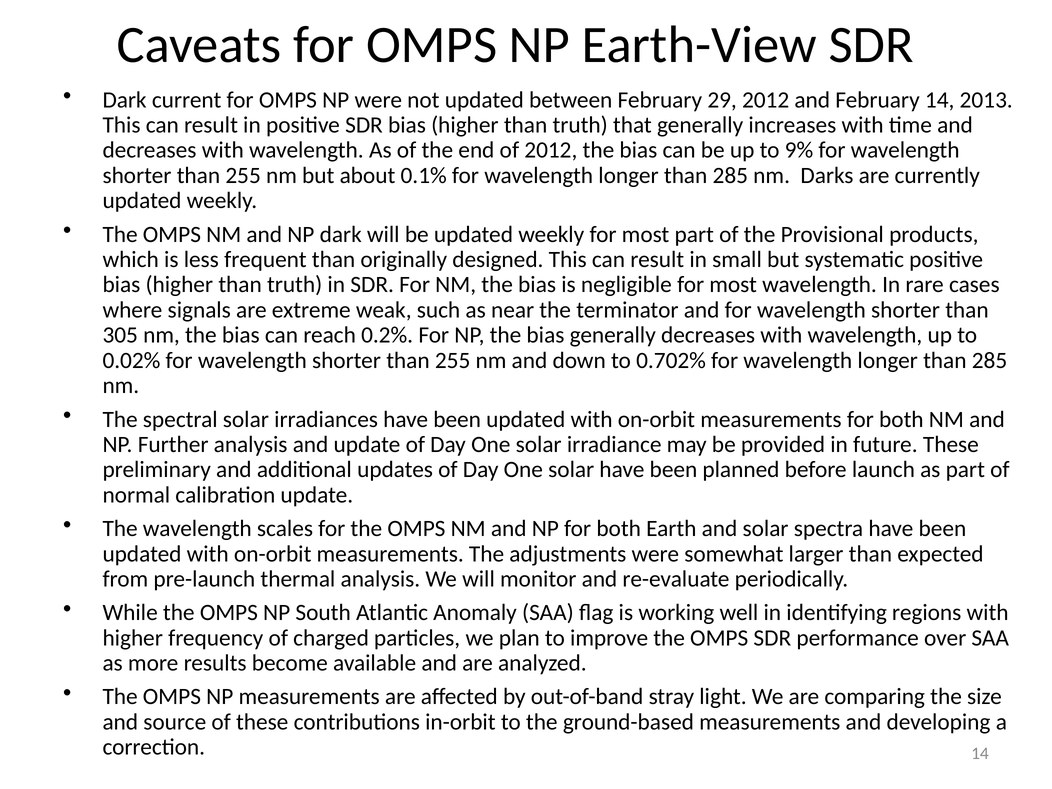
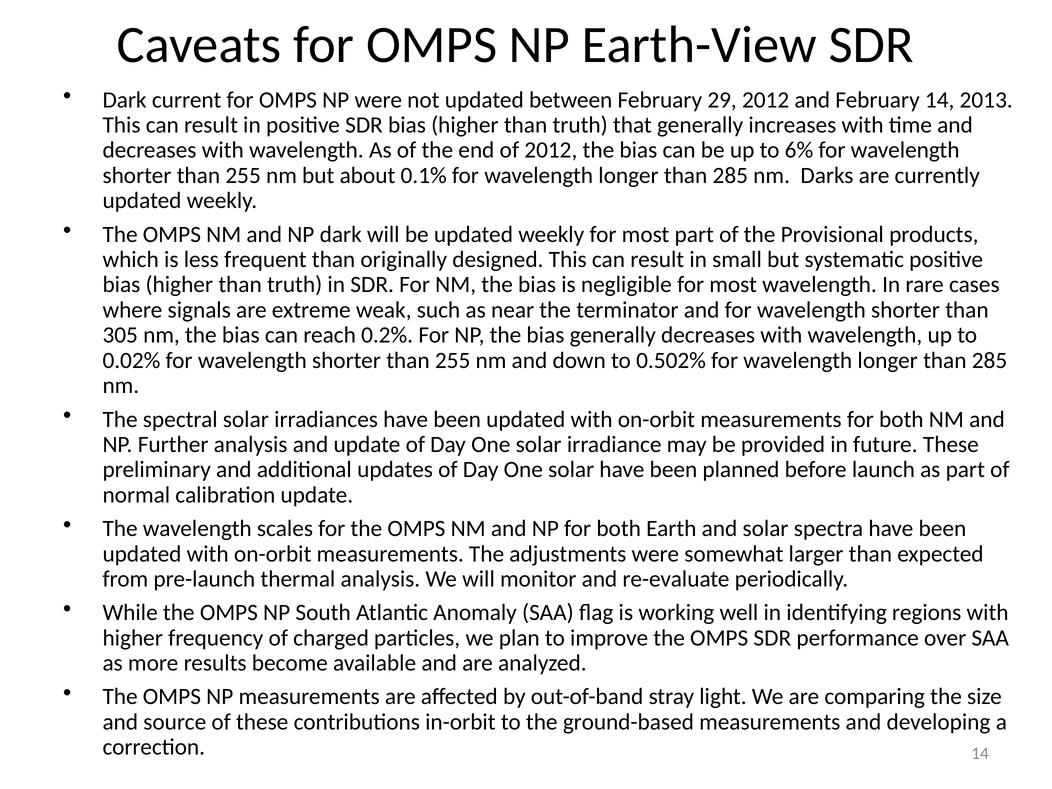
9%: 9% -> 6% (799, 150)
0.702%: 0.702% -> 0.502% (671, 360)
